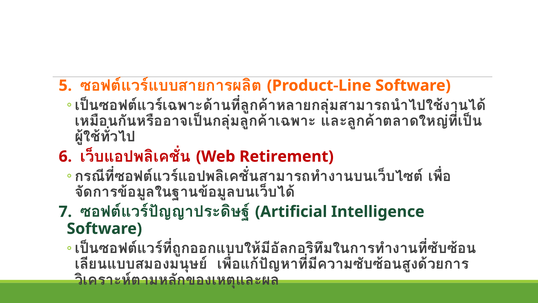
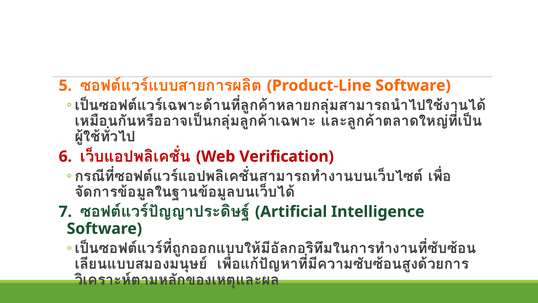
Retirement: Retirement -> Verification (287, 156)
